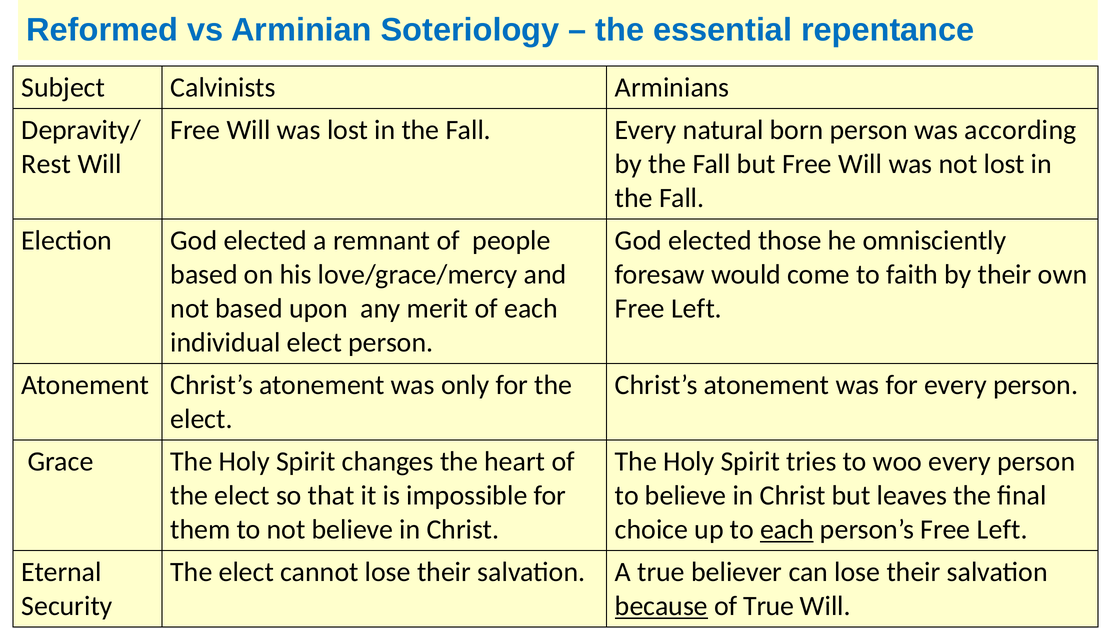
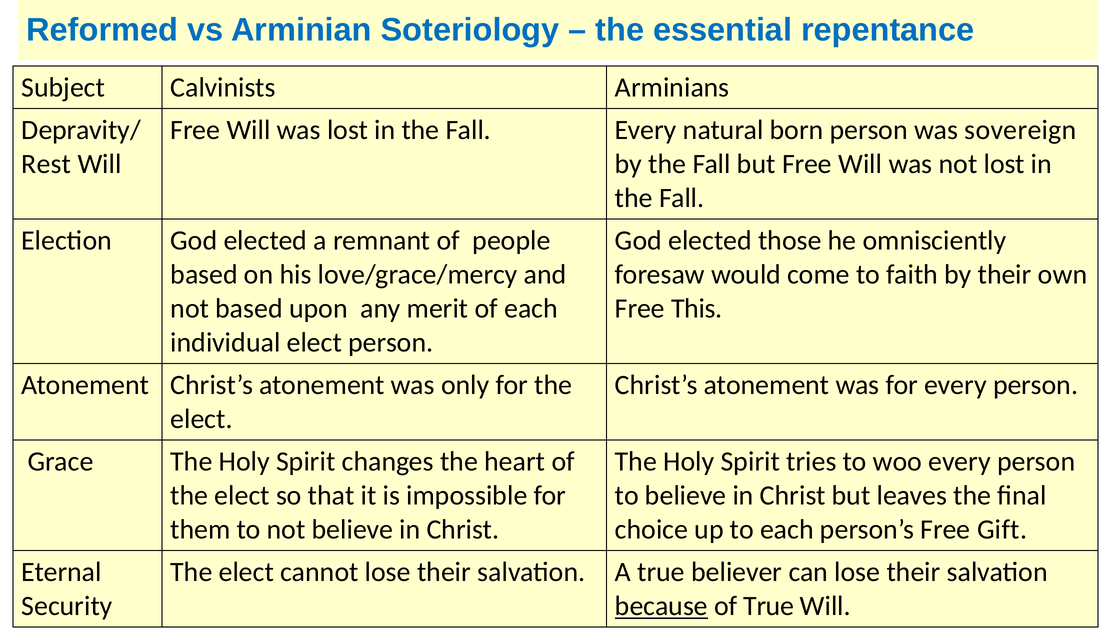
according: according -> sovereign (1020, 130)
Left: Left -> This (697, 308)
each underline: present -> none (787, 529)
person’s Free Left: Left -> Gift (1002, 529)
